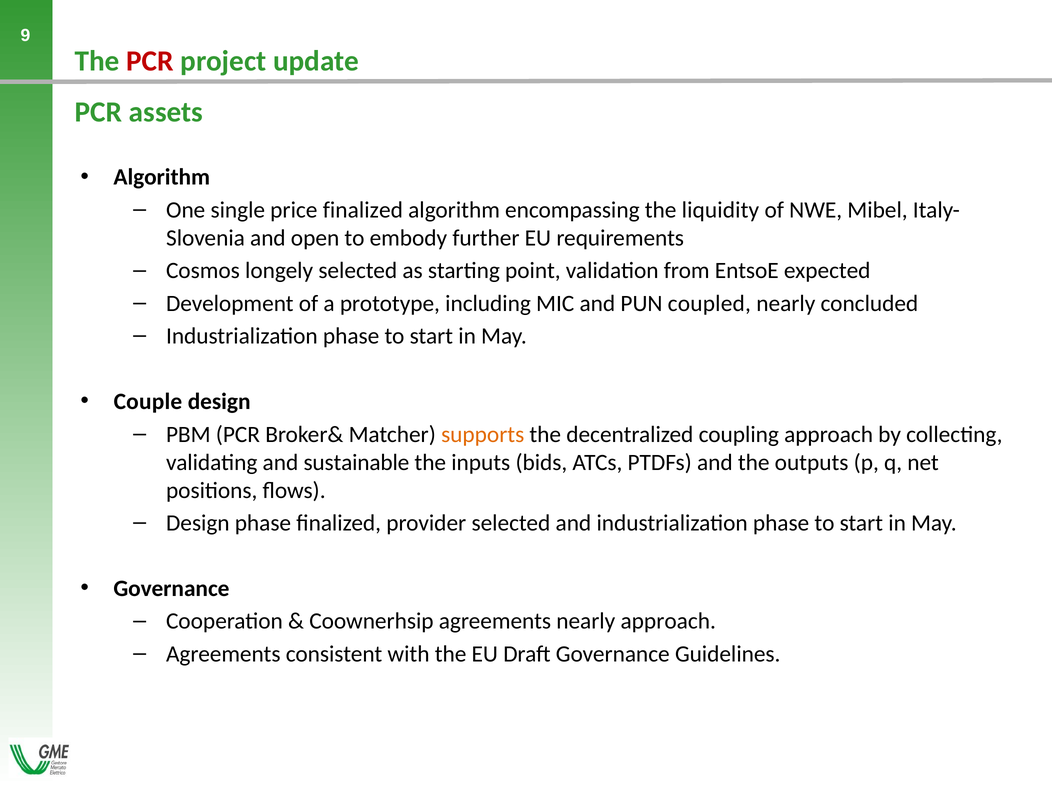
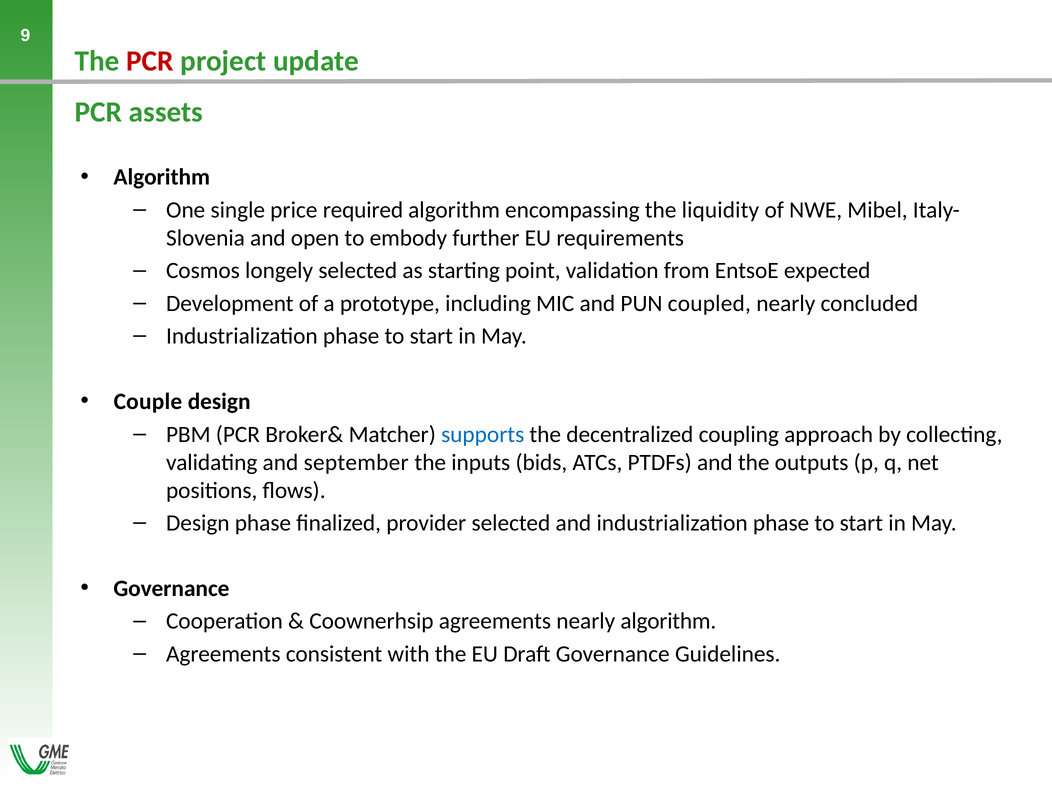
price finalized: finalized -> required (363, 210)
supports colour: orange -> blue (483, 434)
sustainable: sustainable -> september (356, 462)
nearly approach: approach -> algorithm (668, 621)
